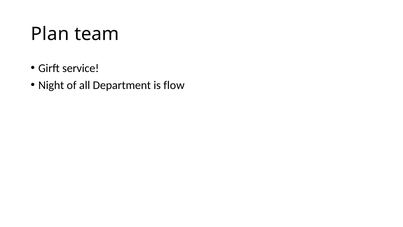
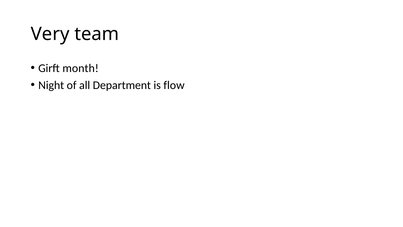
Plan: Plan -> Very (50, 34)
service: service -> month (81, 68)
